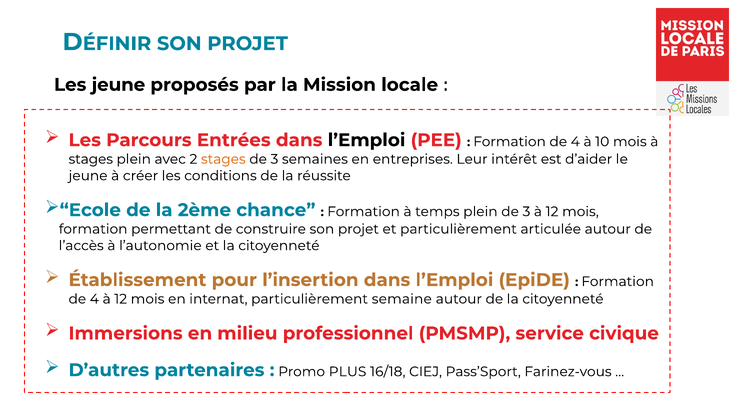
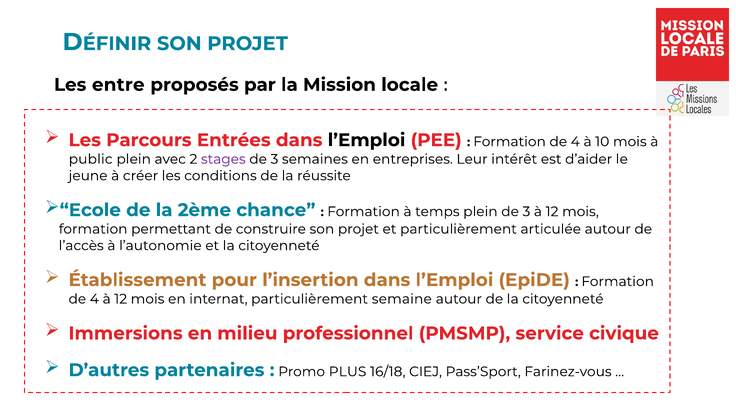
Les jeune: jeune -> entre (118, 85)
stages: stages -> public (91, 159)
stages colour: orange -> purple (223, 159)
